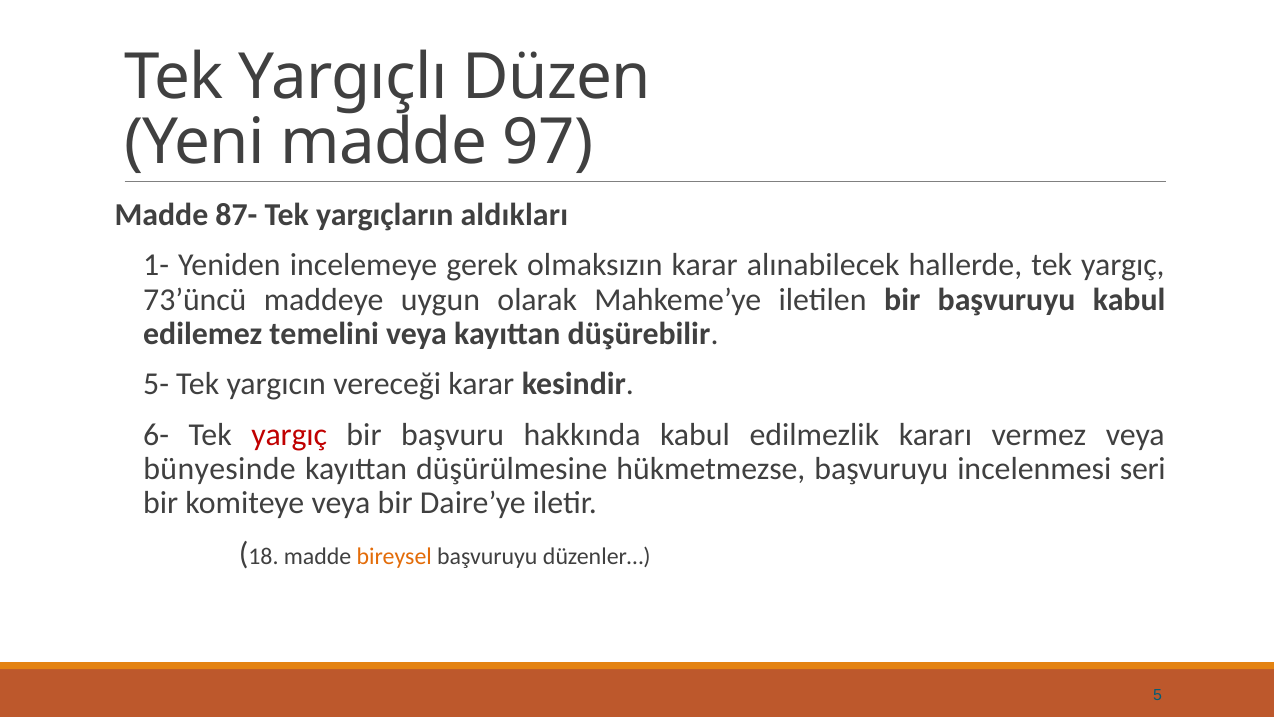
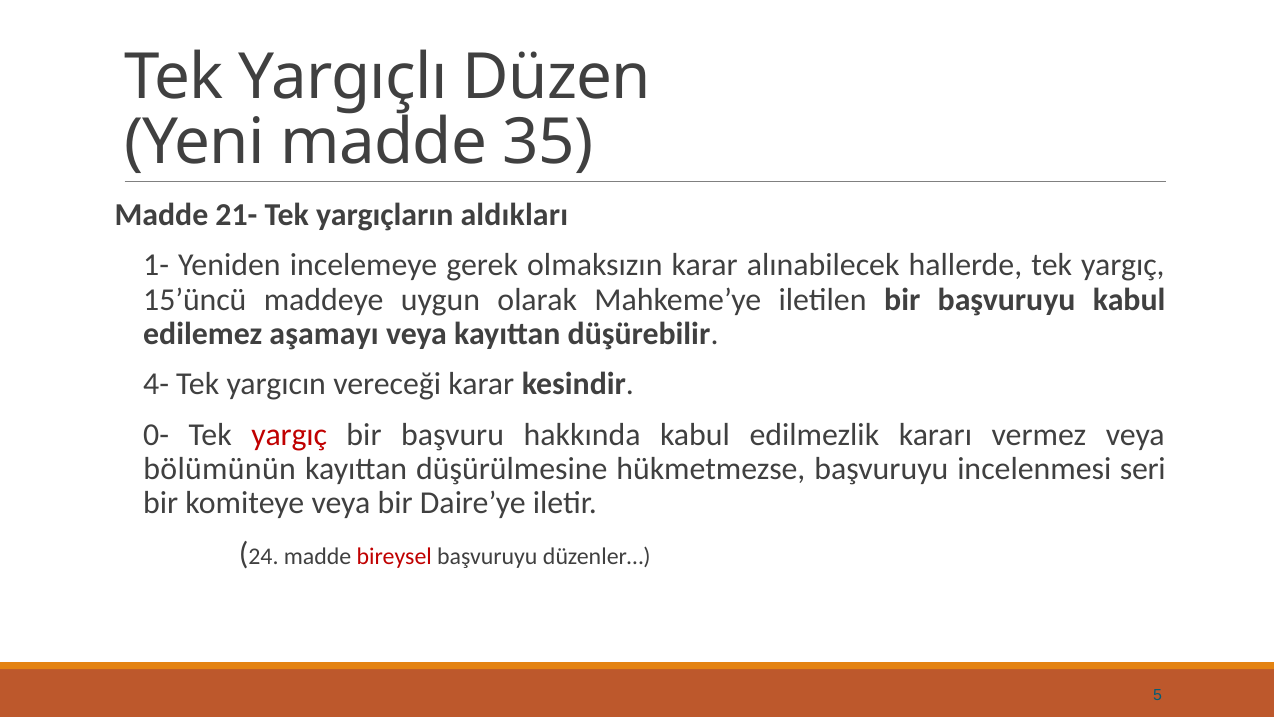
97: 97 -> 35 (548, 143)
87-: 87- -> 21- (236, 215)
73’üncü: 73’üncü -> 15’üncü (195, 299)
temelini: temelini -> aşamayı (324, 334)
5-: 5- -> 4- (156, 384)
6-: 6- -> 0- (156, 434)
bünyesinde: bünyesinde -> bölümünün (220, 469)
18: 18 -> 24 (263, 556)
bireysel colour: orange -> red (394, 556)
